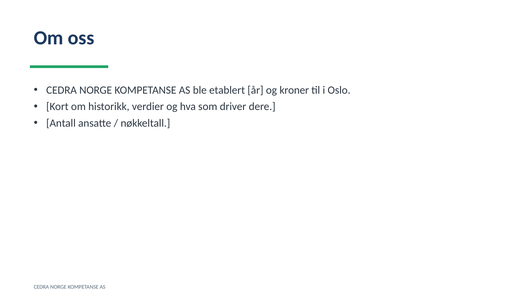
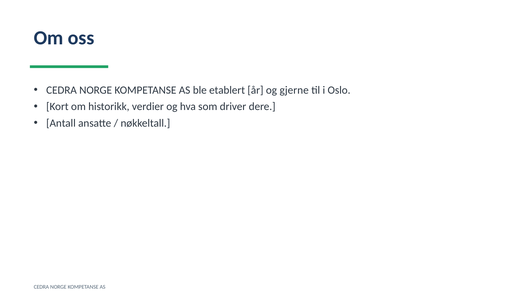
kroner: kroner -> gjerne (294, 90)
